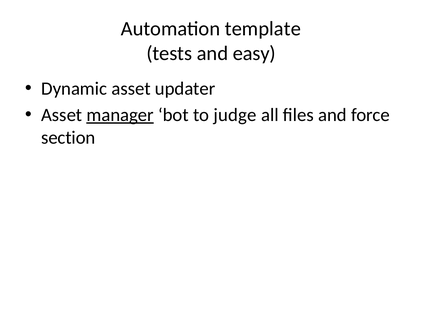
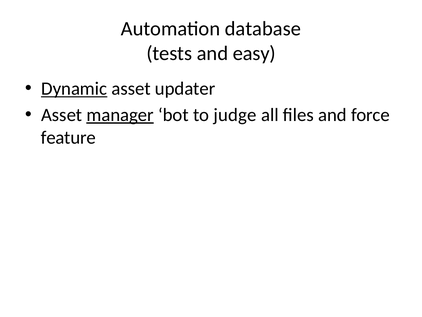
template: template -> database (263, 29)
Dynamic underline: none -> present (74, 89)
section: section -> feature (68, 137)
